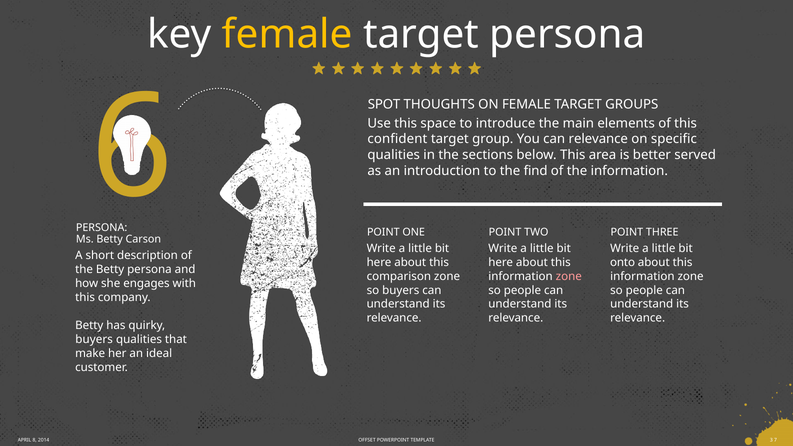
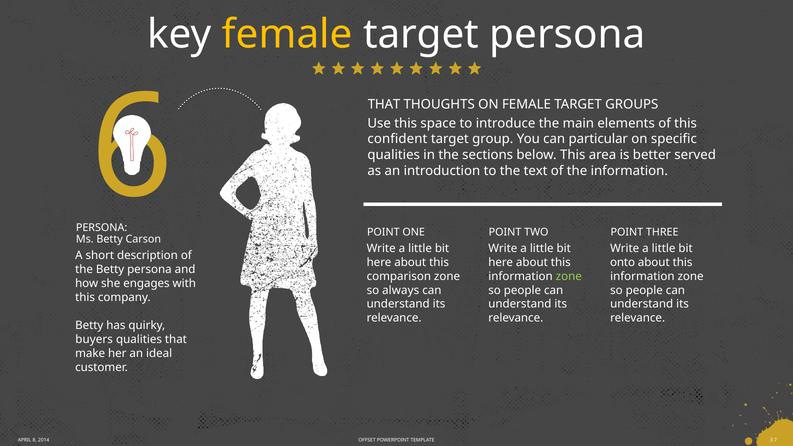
SPOT: SPOT -> THAT (384, 104)
can relevance: relevance -> particular (598, 139)
find: find -> text (536, 171)
zone colour: pink -> light green (569, 276)
so buyers: buyers -> always (401, 290)
